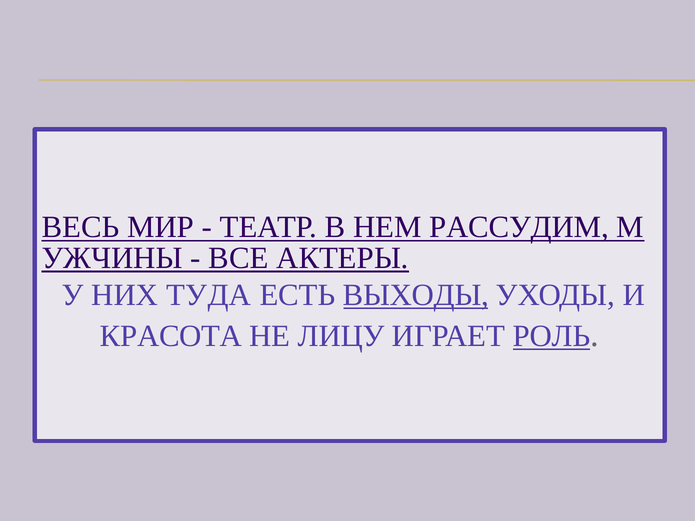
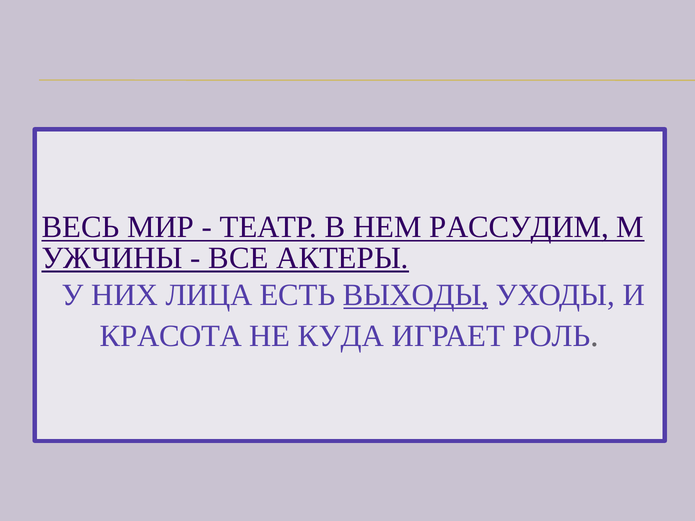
ТУДА: ТУДА -> ЛИЦА (209, 295)
ЛИЦУ: ЛИЦУ -> КУДА (341, 336)
РОЛЬ underline: present -> none (552, 336)
